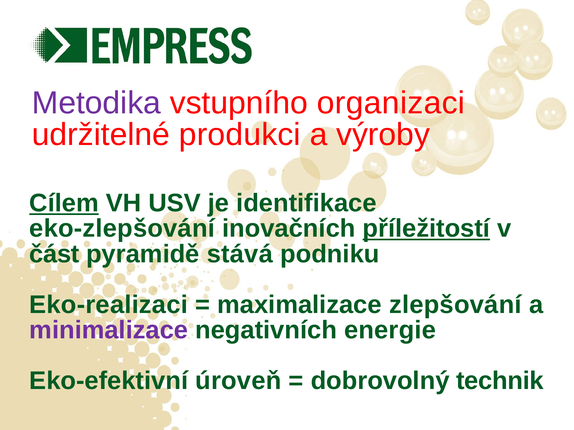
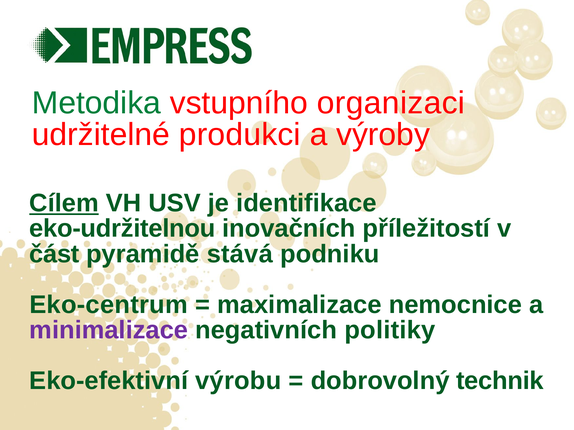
Metodika colour: purple -> green (96, 103)
eko-zlepšování: eko-zlepšování -> eko-udržitelnou (122, 229)
příležitostí underline: present -> none (426, 229)
Eko-realizaci: Eko-realizaci -> Eko-centrum (109, 305)
zlepšování: zlepšování -> nemocnice (455, 305)
energie: energie -> politiky (390, 331)
úroveň: úroveň -> výrobu (238, 381)
